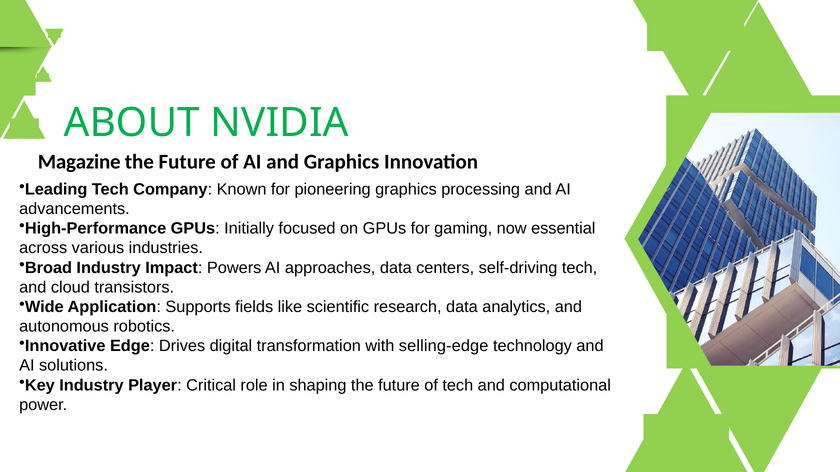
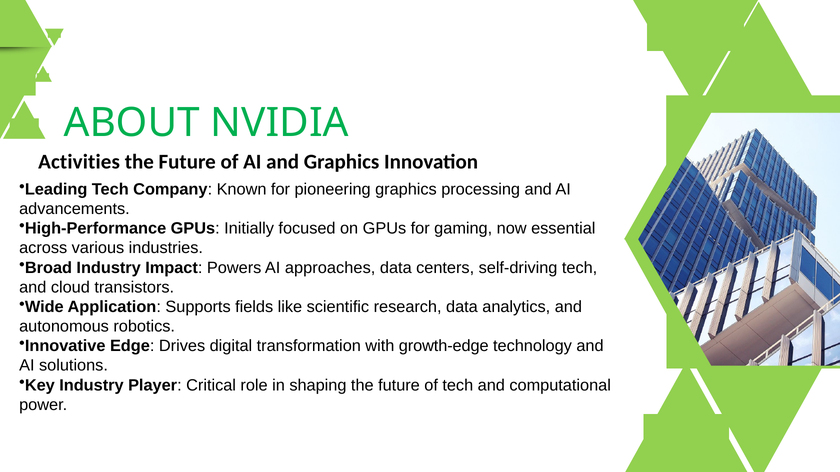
Magazine: Magazine -> Activities (79, 162)
selling-edge: selling-edge -> growth-edge (444, 346)
